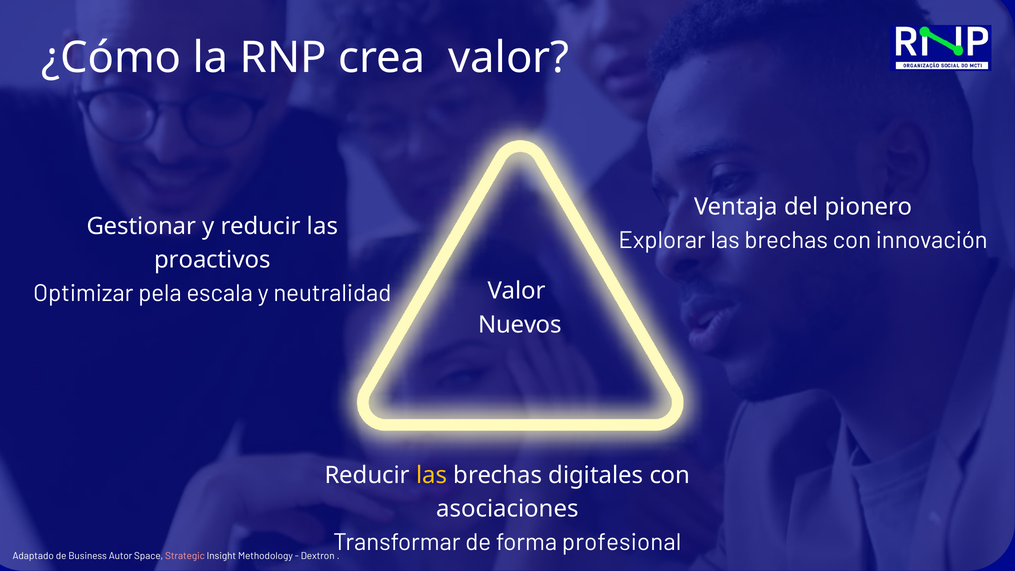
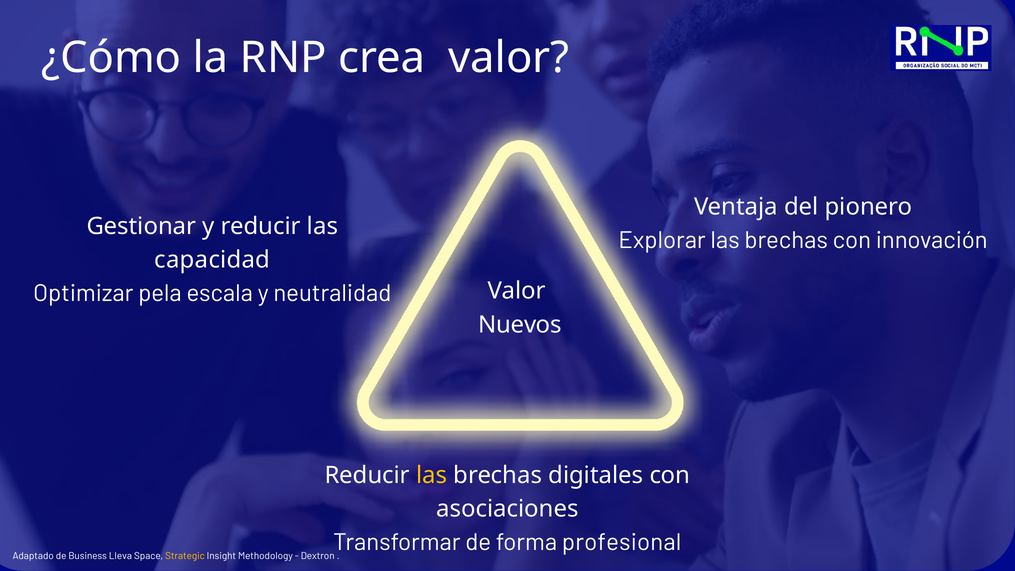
proactivos: proactivos -> capacidad (212, 260)
Autor: Autor -> Lleva (120, 556)
Strategic colour: pink -> yellow (185, 556)
